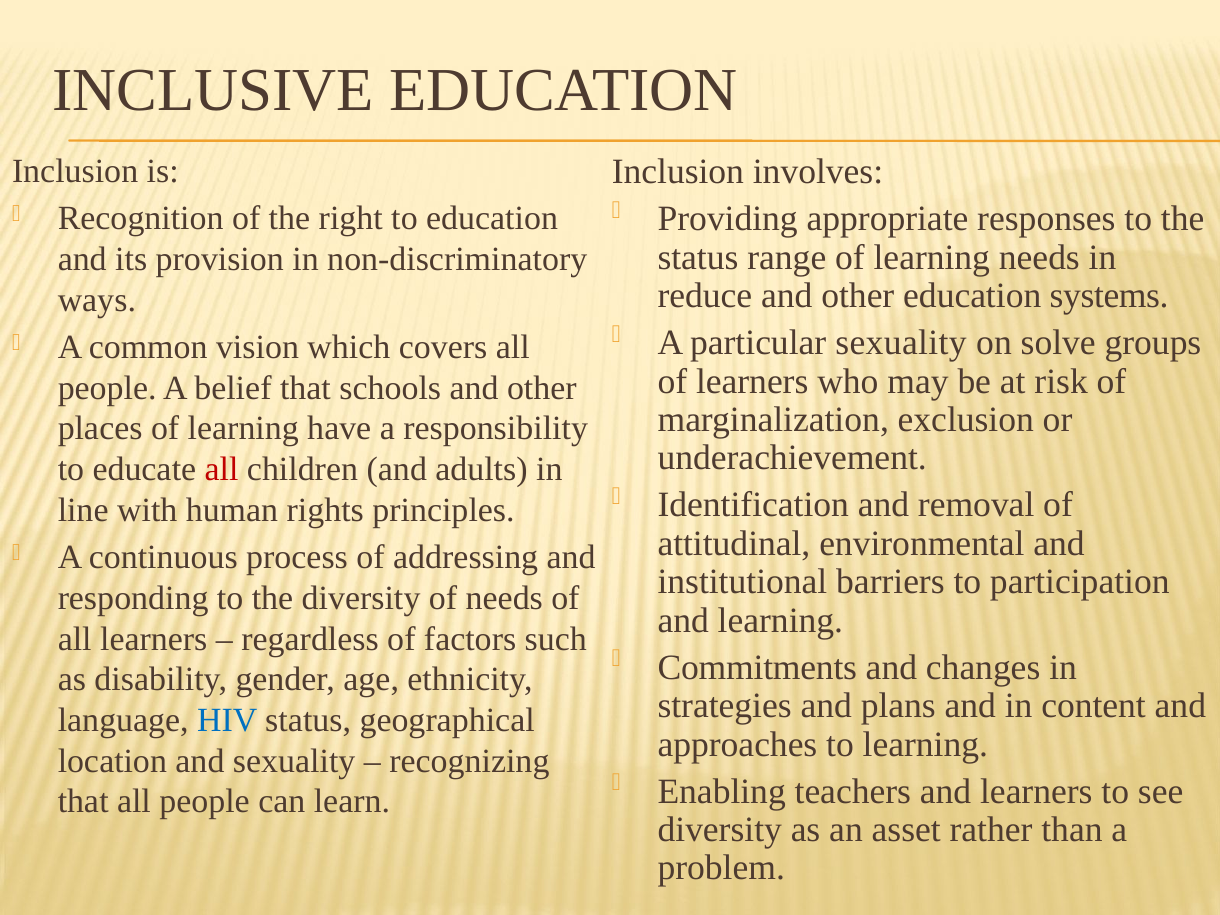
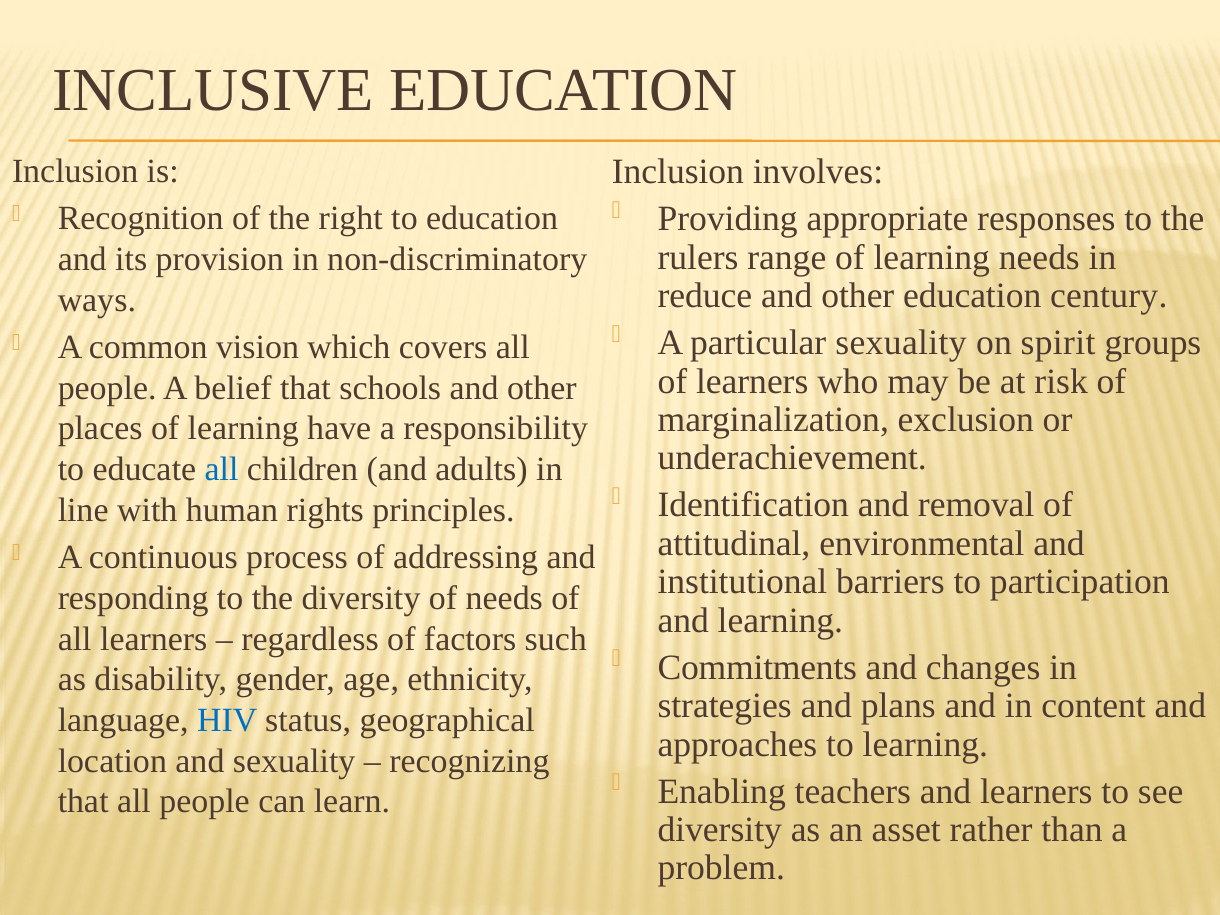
status: status -> rulers (698, 258)
systems: systems -> century (1109, 296)
solve: solve -> spirit (1058, 343)
all colour: red -> blue (222, 469)
